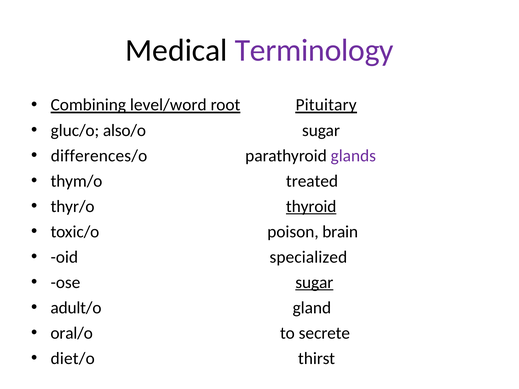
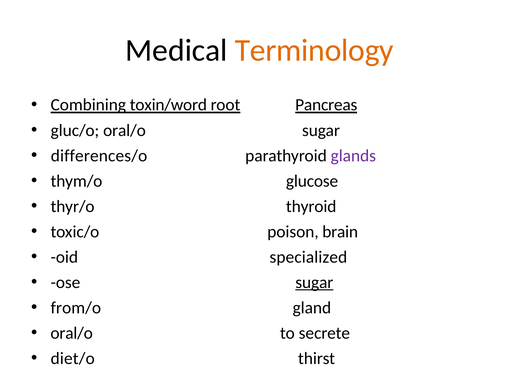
Terminology colour: purple -> orange (314, 50)
level/word: level/word -> toxin/word (168, 105)
Pituitary: Pituitary -> Pancreas (326, 105)
gluc/o also/o: also/o -> oral/o (124, 130)
treated: treated -> glucose (312, 181)
thyroid underline: present -> none (311, 207)
adult/o: adult/o -> from/o (76, 308)
